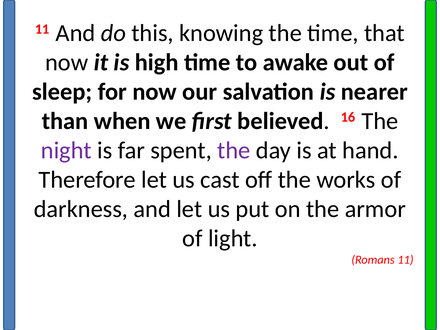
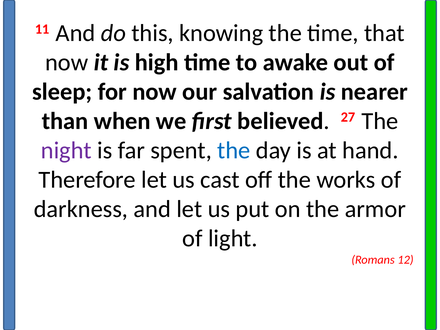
16: 16 -> 27 (348, 117)
the colour: purple -> blue (234, 151)
Romans 11: 11 -> 12 (406, 260)
